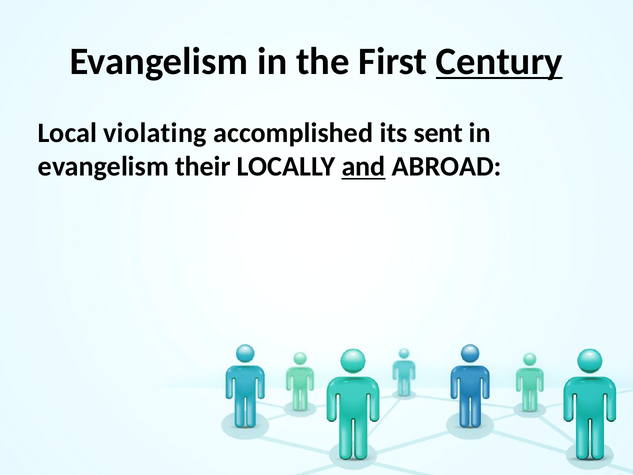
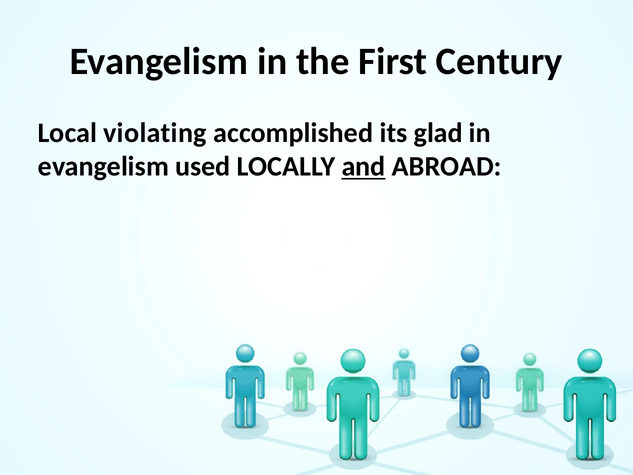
Century underline: present -> none (499, 61)
sent: sent -> glad (438, 133)
their: their -> used (203, 167)
